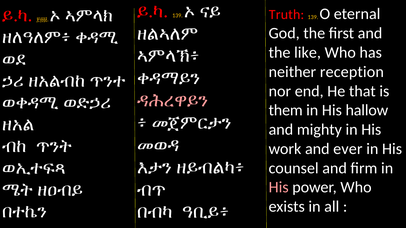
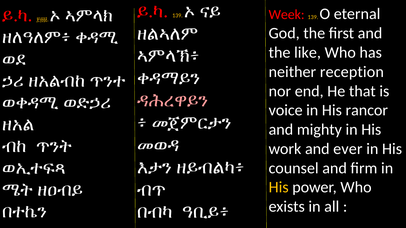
Truth: Truth -> Week (287, 15)
them: them -> voice (286, 110)
hallow: hallow -> rancor (367, 110)
His colour: pink -> yellow (279, 188)
